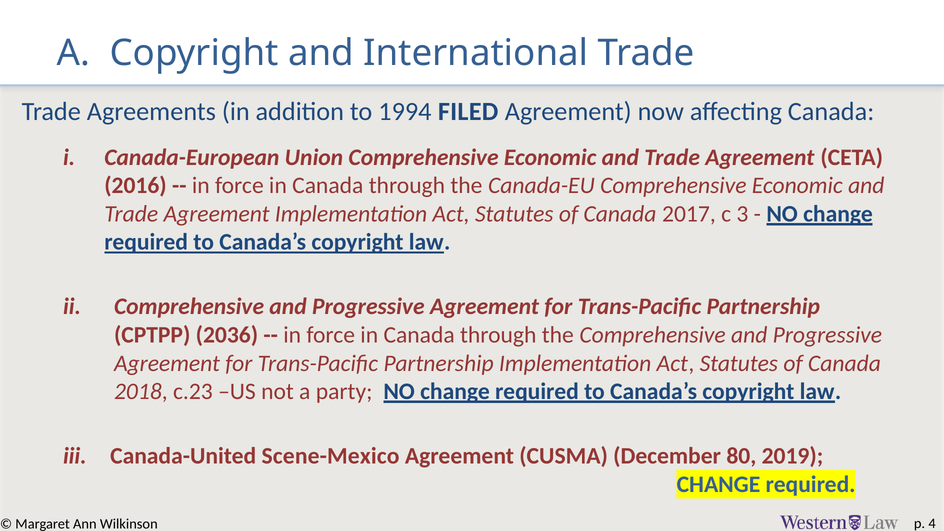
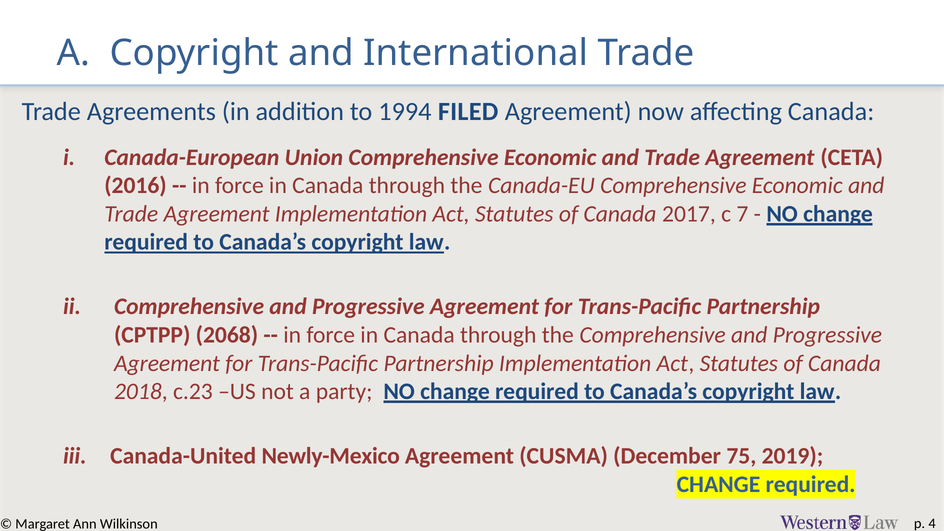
3: 3 -> 7 (742, 214)
2036: 2036 -> 2068 (227, 335)
Scene-Mexico: Scene-Mexico -> Newly-Mexico (331, 456)
80: 80 -> 75 (741, 456)
